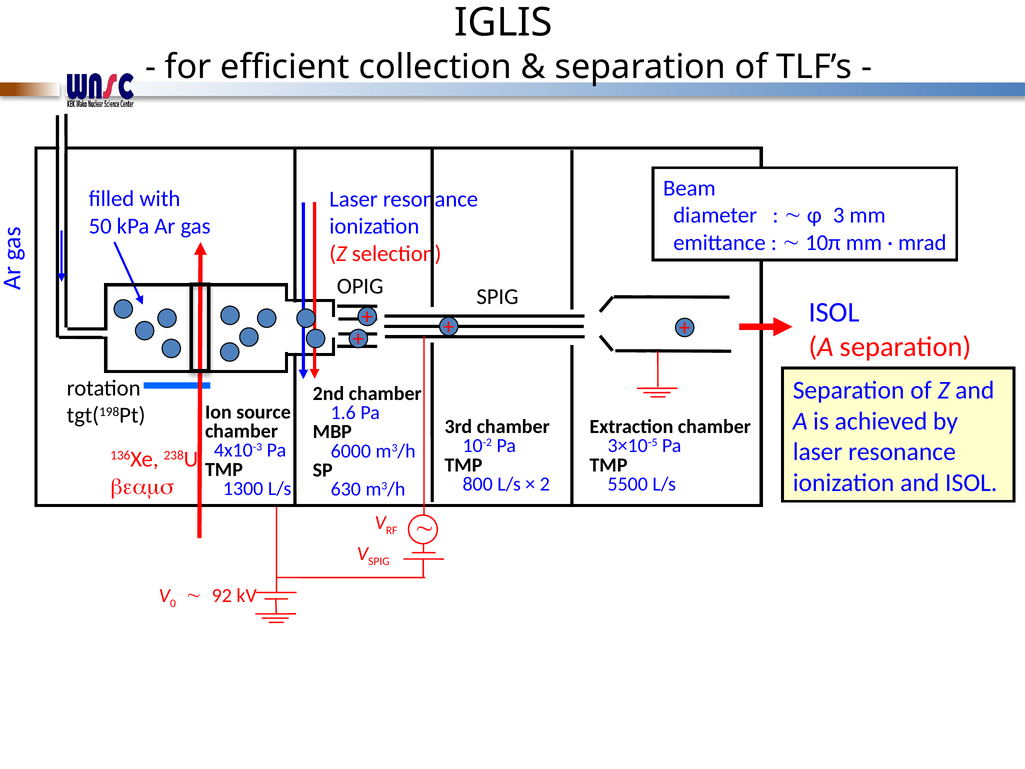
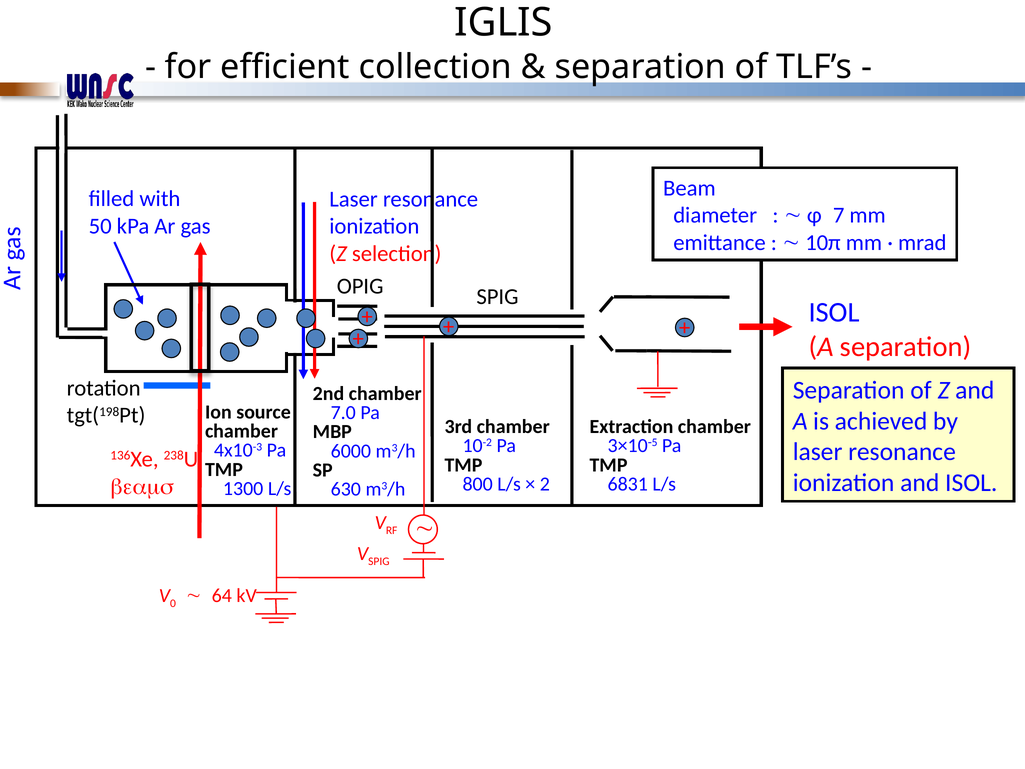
3: 3 -> 7 (839, 215)
1.6: 1.6 -> 7.0 (343, 413)
5500: 5500 -> 6831 (628, 484)
92: 92 -> 64 (222, 596)
